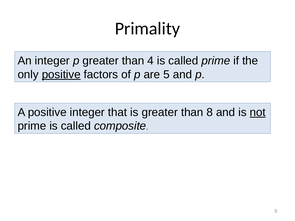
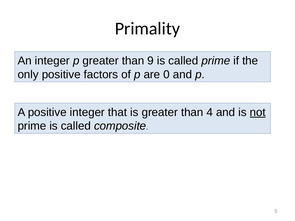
4: 4 -> 9 (151, 61)
positive underline: present -> none (61, 75)
are 5: 5 -> 0 (167, 75)
8: 8 -> 4 (210, 112)
